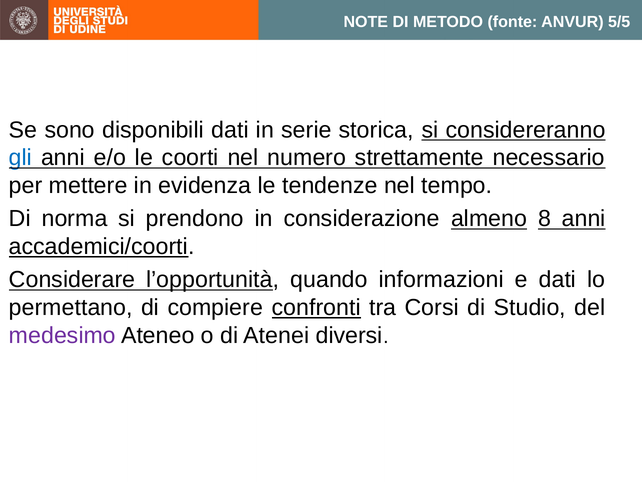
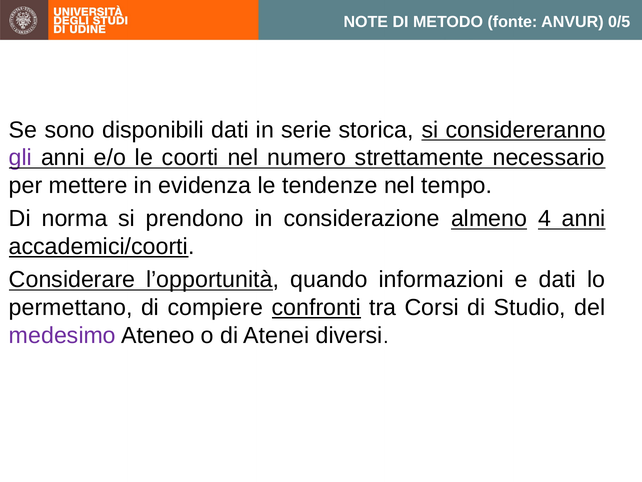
5/5: 5/5 -> 0/5 (619, 22)
gli colour: blue -> purple (21, 158)
8: 8 -> 4 (545, 219)
